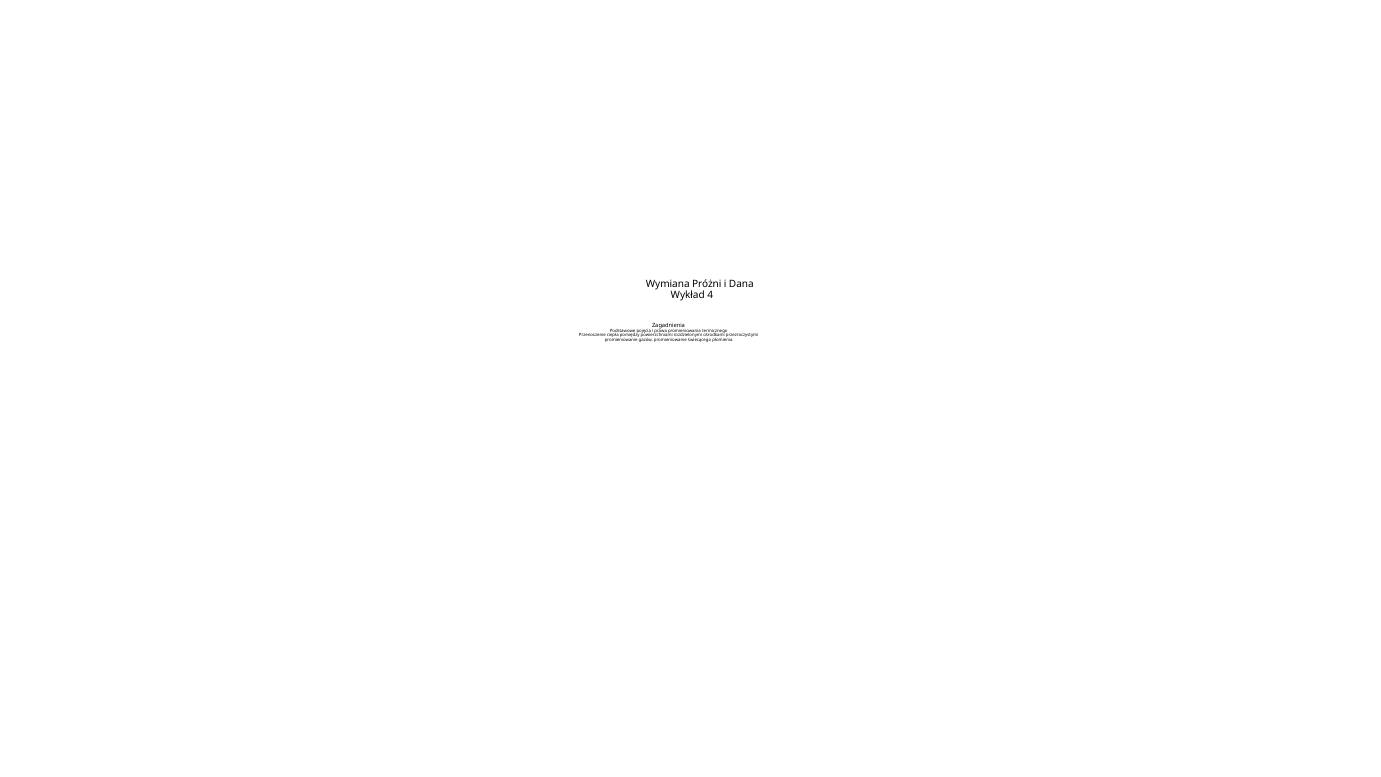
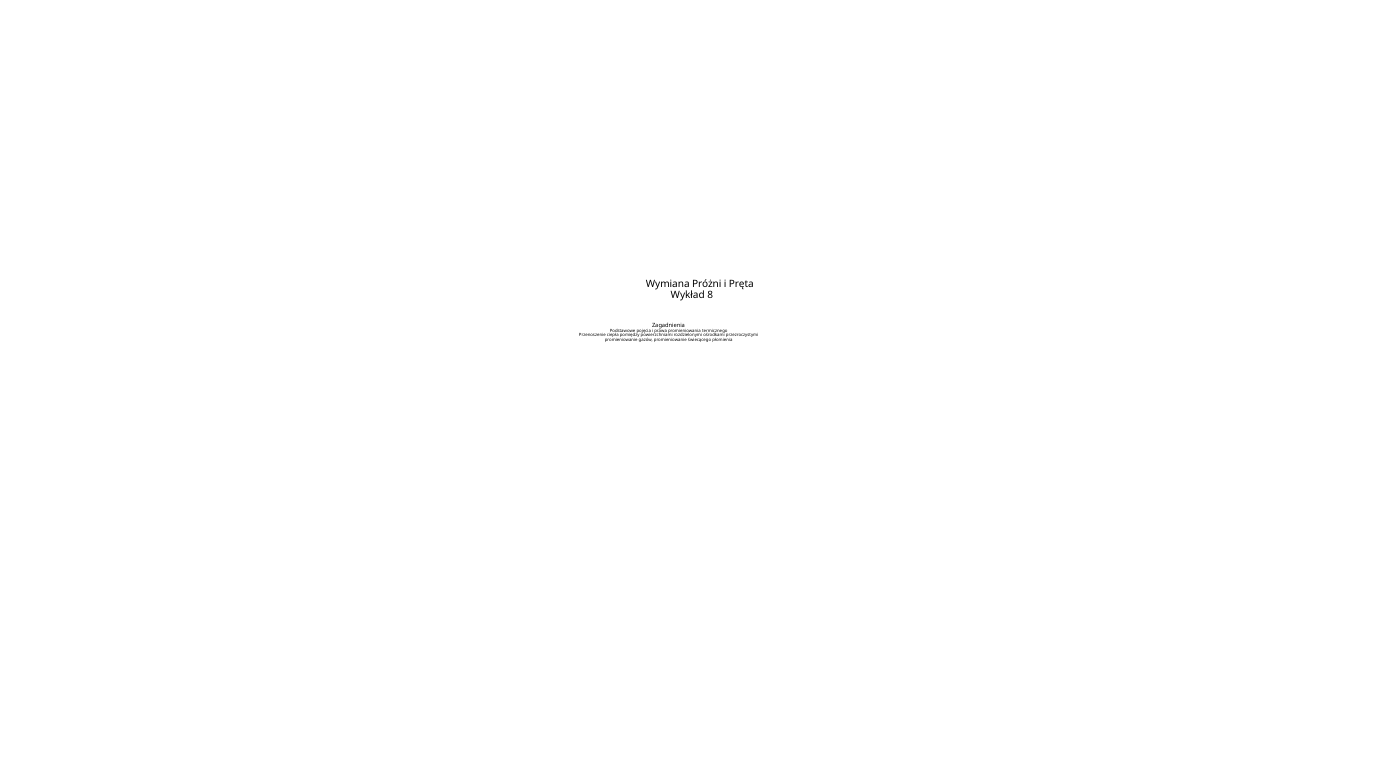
Dana: Dana -> Pręta (741, 284)
4: 4 -> 8 (710, 295)
